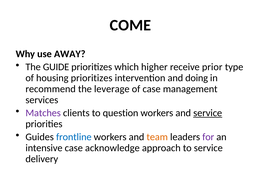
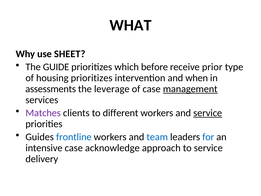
COME: COME -> WHAT (131, 25)
AWAY: AWAY -> SHEET (70, 54)
higher: higher -> before (154, 67)
doing: doing -> when (197, 78)
recommend: recommend -> assessments (51, 89)
management underline: none -> present (190, 89)
question: question -> different (121, 113)
team colour: orange -> blue (157, 137)
for colour: purple -> blue (208, 137)
